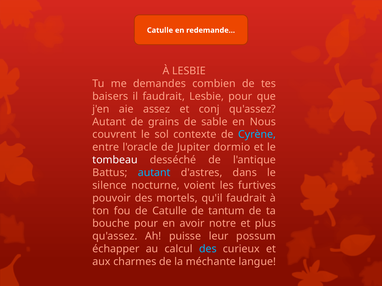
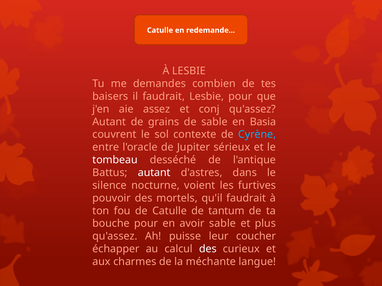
Nous: Nous -> Basia (263, 122)
dormio: dormio -> sérieux (232, 147)
autant colour: light blue -> white (154, 173)
avoir notre: notre -> sable (223, 224)
possum: possum -> coucher (256, 237)
des colour: light blue -> white (208, 249)
